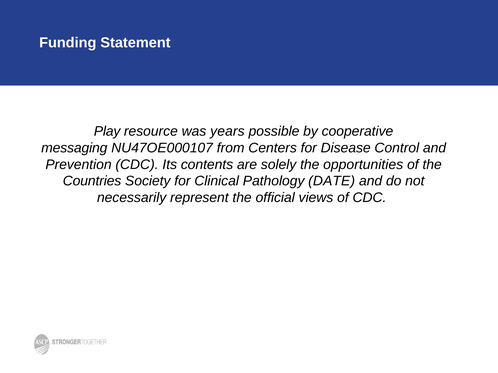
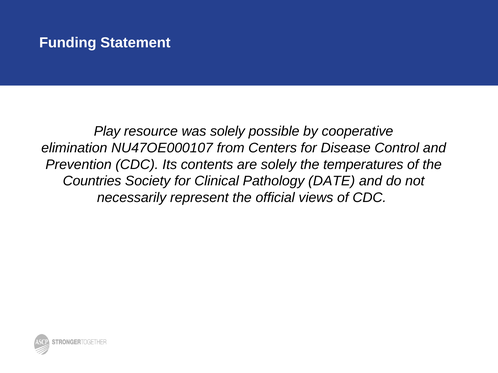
was years: years -> solely (228, 131)
messaging: messaging -> elimination (74, 148)
opportunities: opportunities -> temperatures (363, 165)
